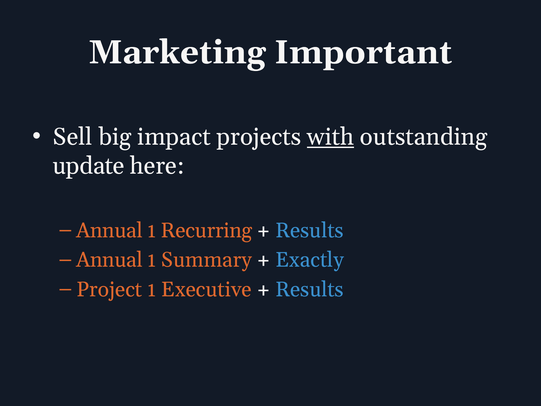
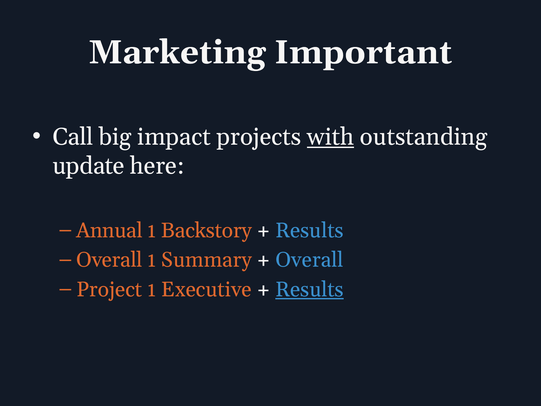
Sell: Sell -> Call (73, 137)
Recurring: Recurring -> Backstory (207, 230)
Annual: Annual -> Overall (109, 260)
Exactly: Exactly -> Overall (310, 260)
Results underline: none -> present (310, 289)
